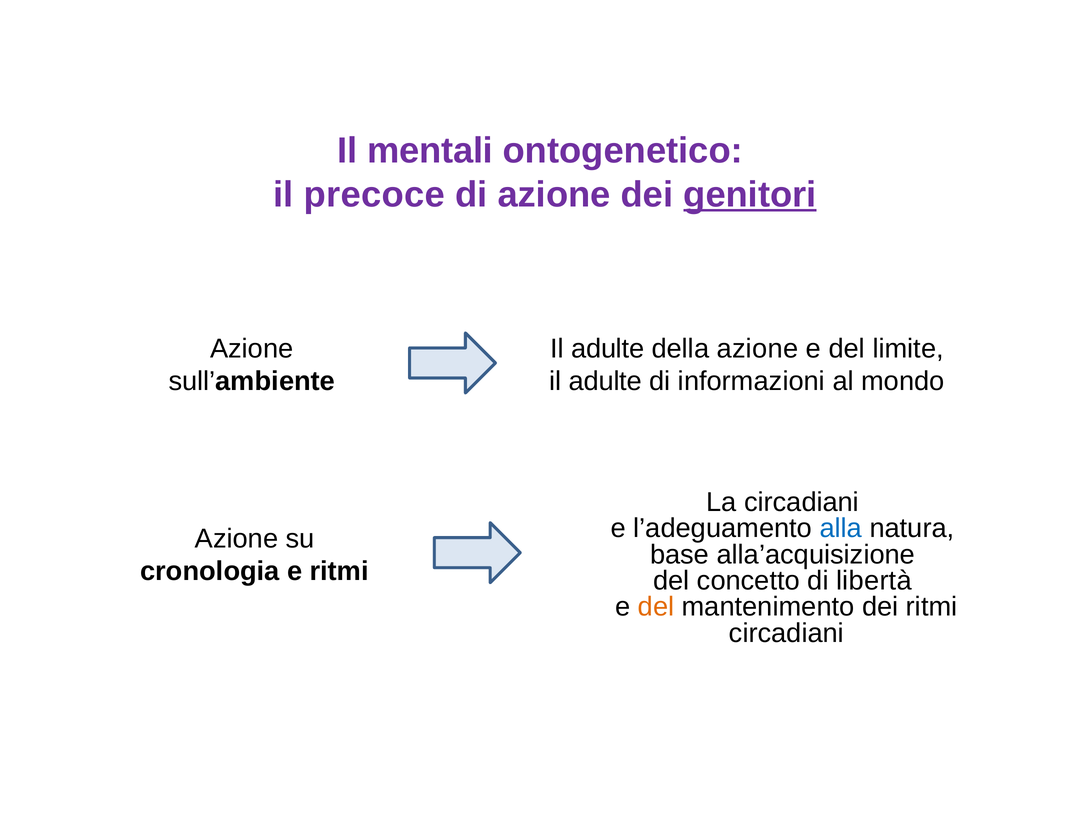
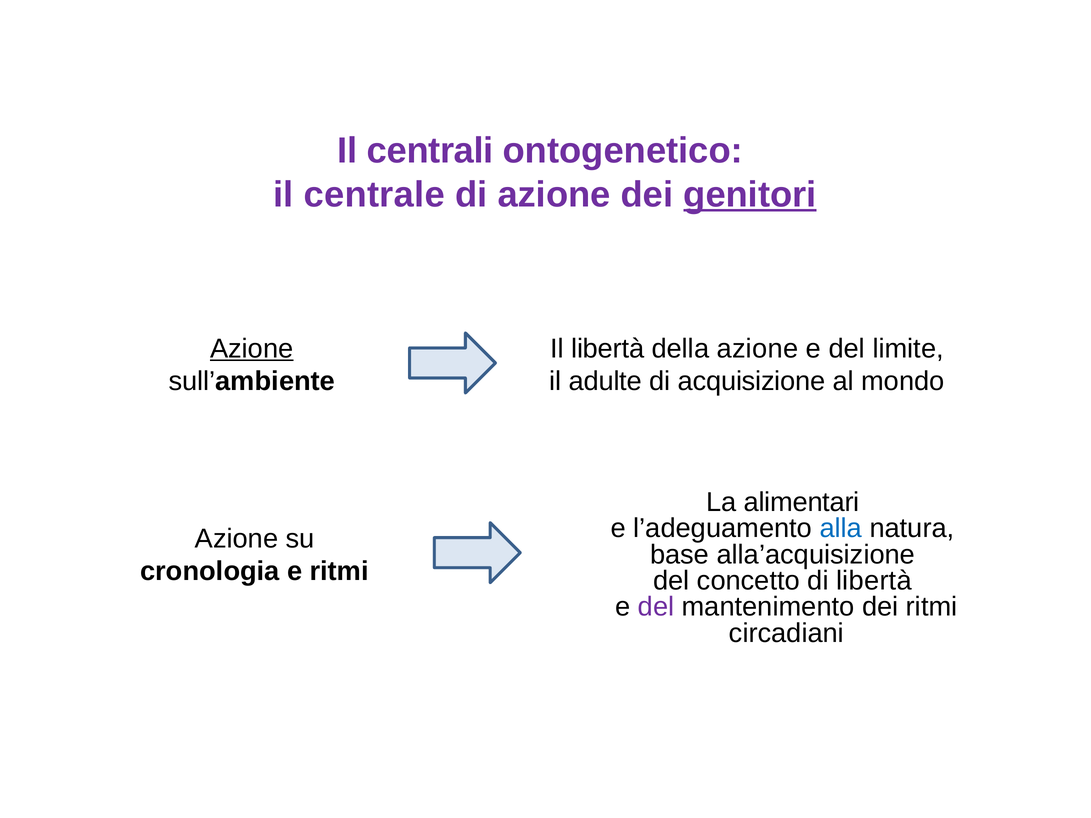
mentali: mentali -> centrali (430, 151)
precoce: precoce -> centrale (374, 195)
Azione underline: none -> present (252, 349)
adulte: adulte -> libertà (608, 349)
informazioni: informazioni -> acquisizione (752, 381)
La circadiani: circadiani -> alimentari (802, 502)
del colour: orange -> purple (656, 607)
